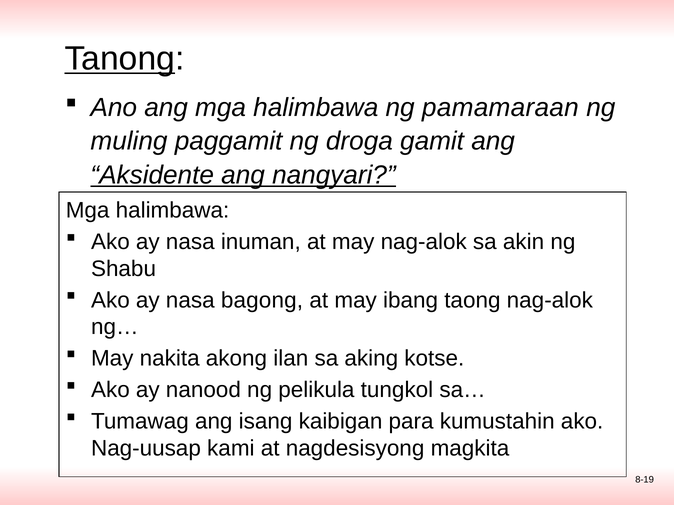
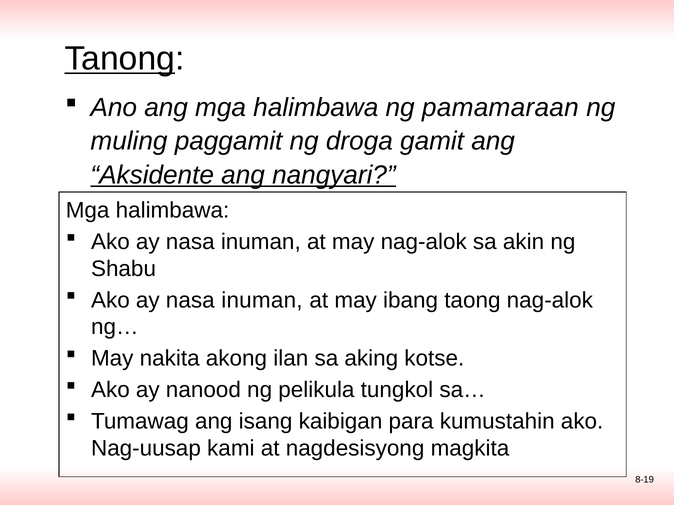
bagong: bagong -> inuman (262, 300)
